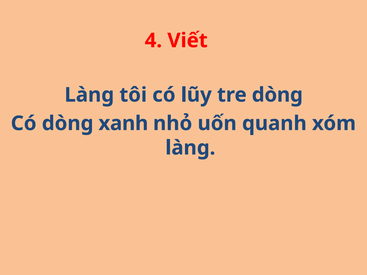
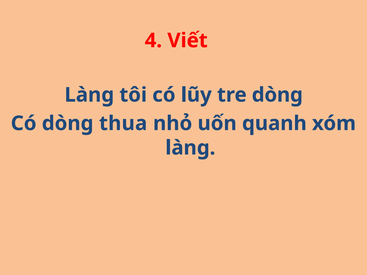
xanh: xanh -> thua (123, 124)
